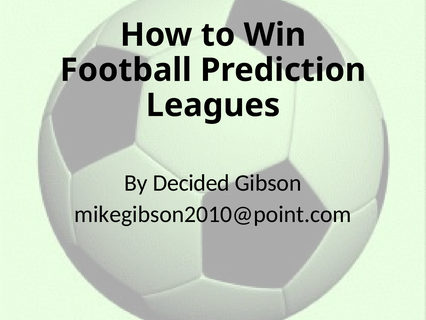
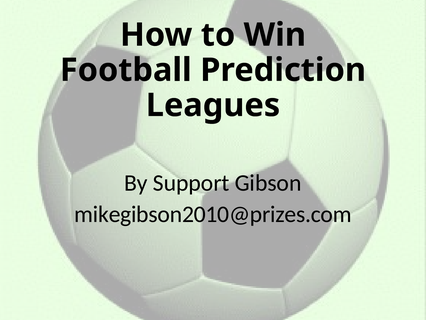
Decided: Decided -> Support (191, 183)
mikegibson2010@point.com: mikegibson2010@point.com -> mikegibson2010@prizes.com (213, 214)
